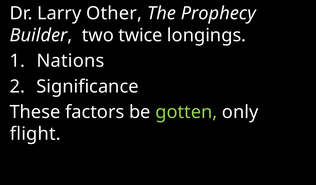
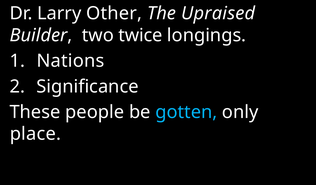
Prophecy: Prophecy -> Upraised (218, 13)
factors: factors -> people (95, 112)
gotten colour: light green -> light blue (186, 112)
flight: flight -> place (35, 134)
